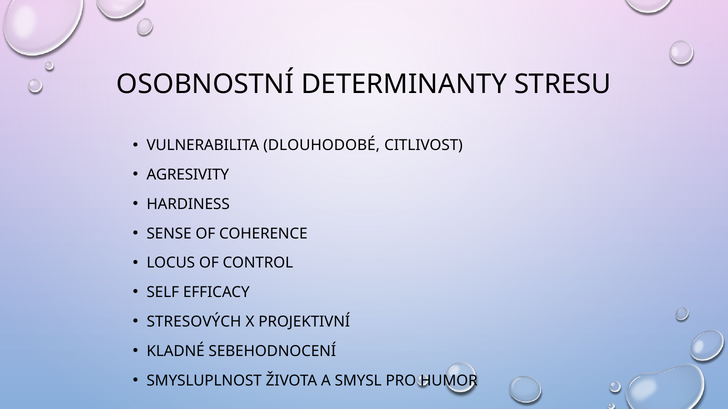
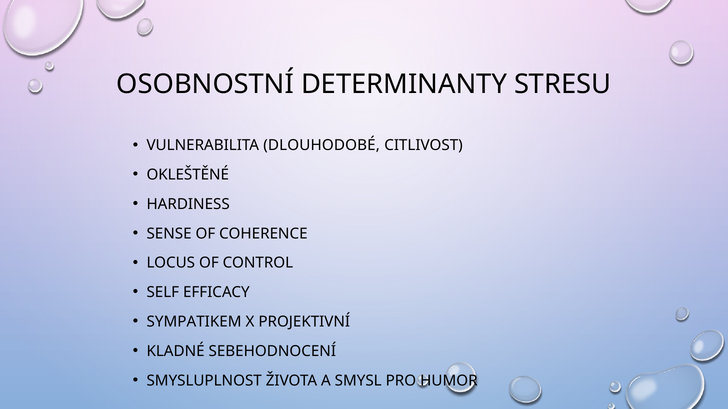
AGRESIVITY: AGRESIVITY -> OKLEŠTĚNÉ (188, 175)
STRESOVÝCH: STRESOVÝCH -> SYMPATIKEM (194, 322)
